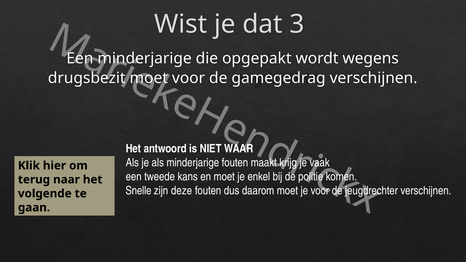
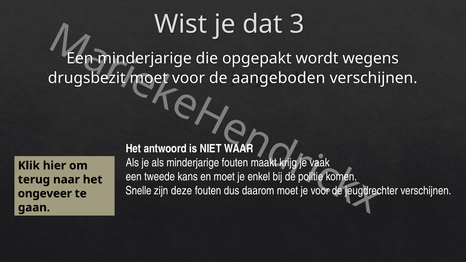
gamegedrag: gamegedrag -> aangeboden (278, 78)
volgende: volgende -> ongeveer (45, 194)
